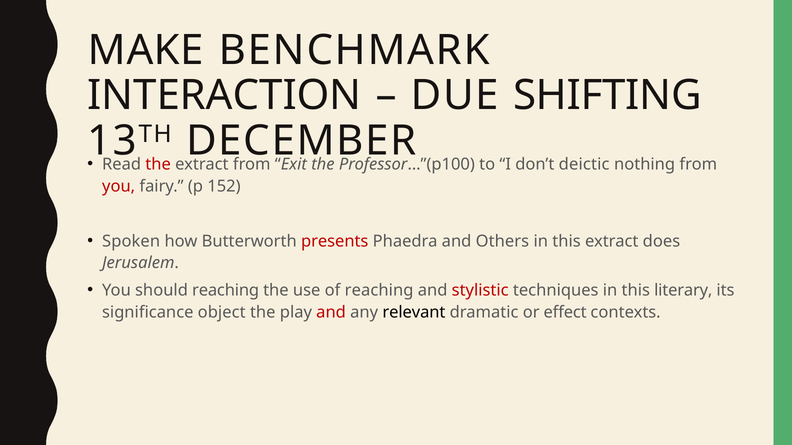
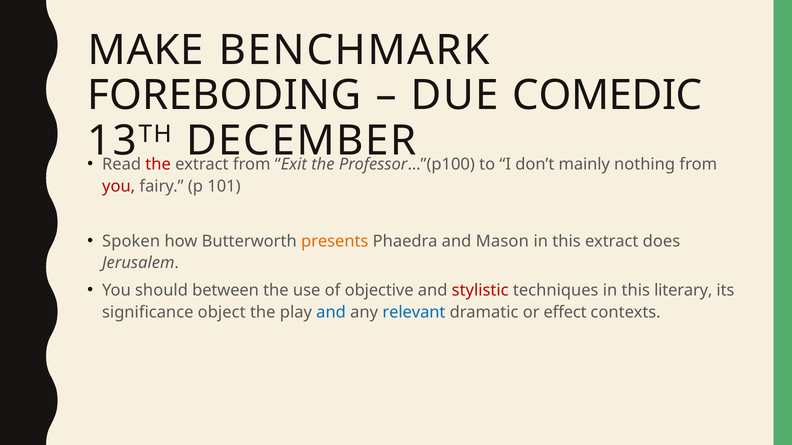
INTERACTION: INTERACTION -> FOREBODING (224, 96)
SHIFTING: SHIFTING -> COMEDIC (607, 96)
deictic: deictic -> mainly (584, 164)
152: 152 -> 101 (224, 186)
presents colour: red -> orange (335, 241)
Others: Others -> Mason (502, 241)
should reaching: reaching -> between (226, 291)
of reaching: reaching -> objective (379, 291)
and colour: red -> blue (331, 312)
relevant colour: black -> blue (414, 312)
